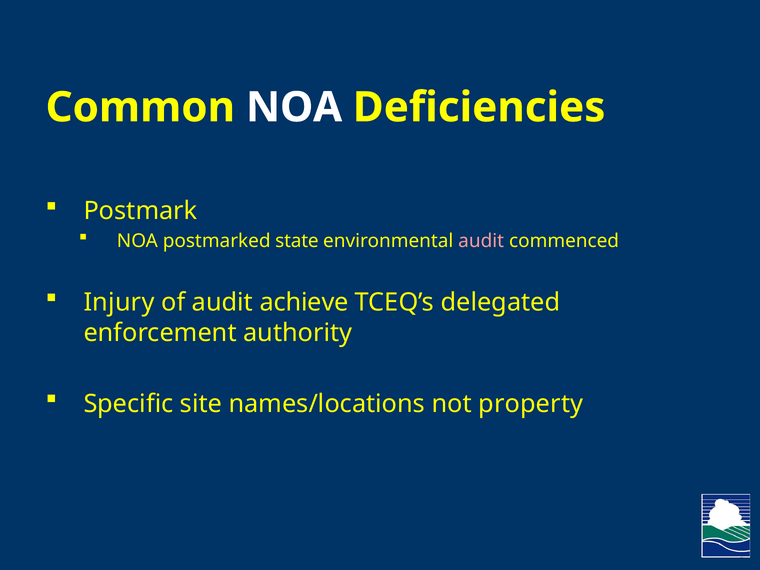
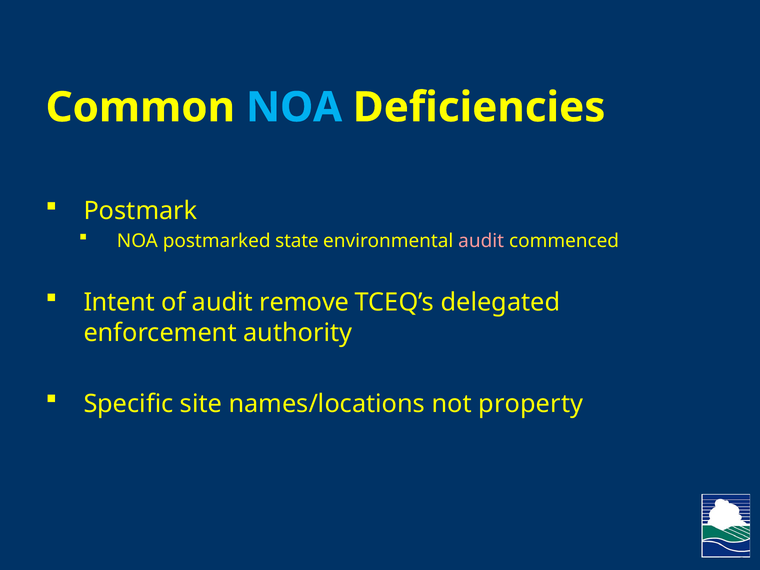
NOA colour: white -> light blue (294, 107)
Injury: Injury -> Intent (119, 302)
achieve: achieve -> remove (304, 302)
